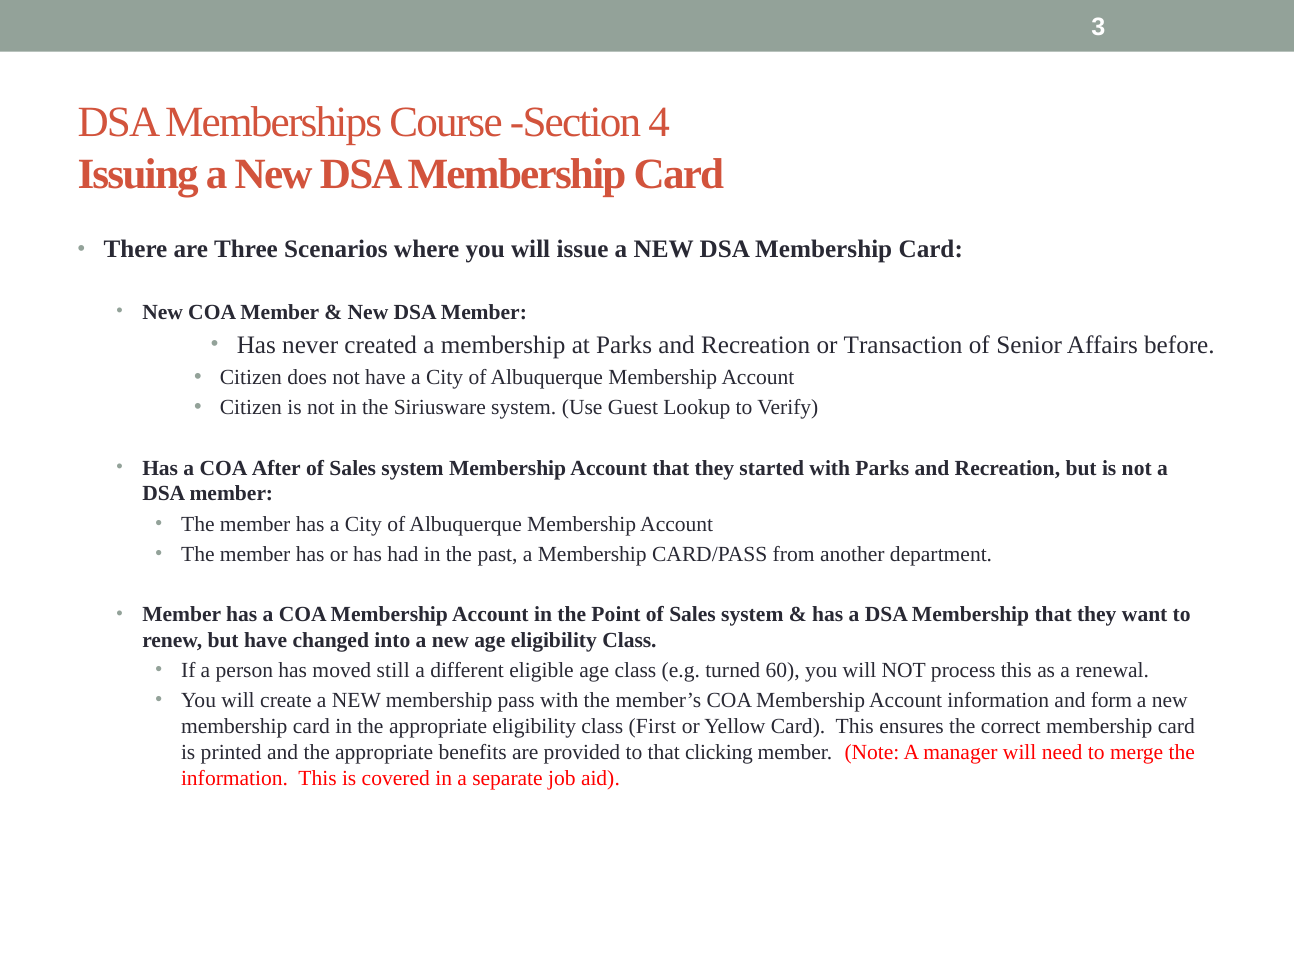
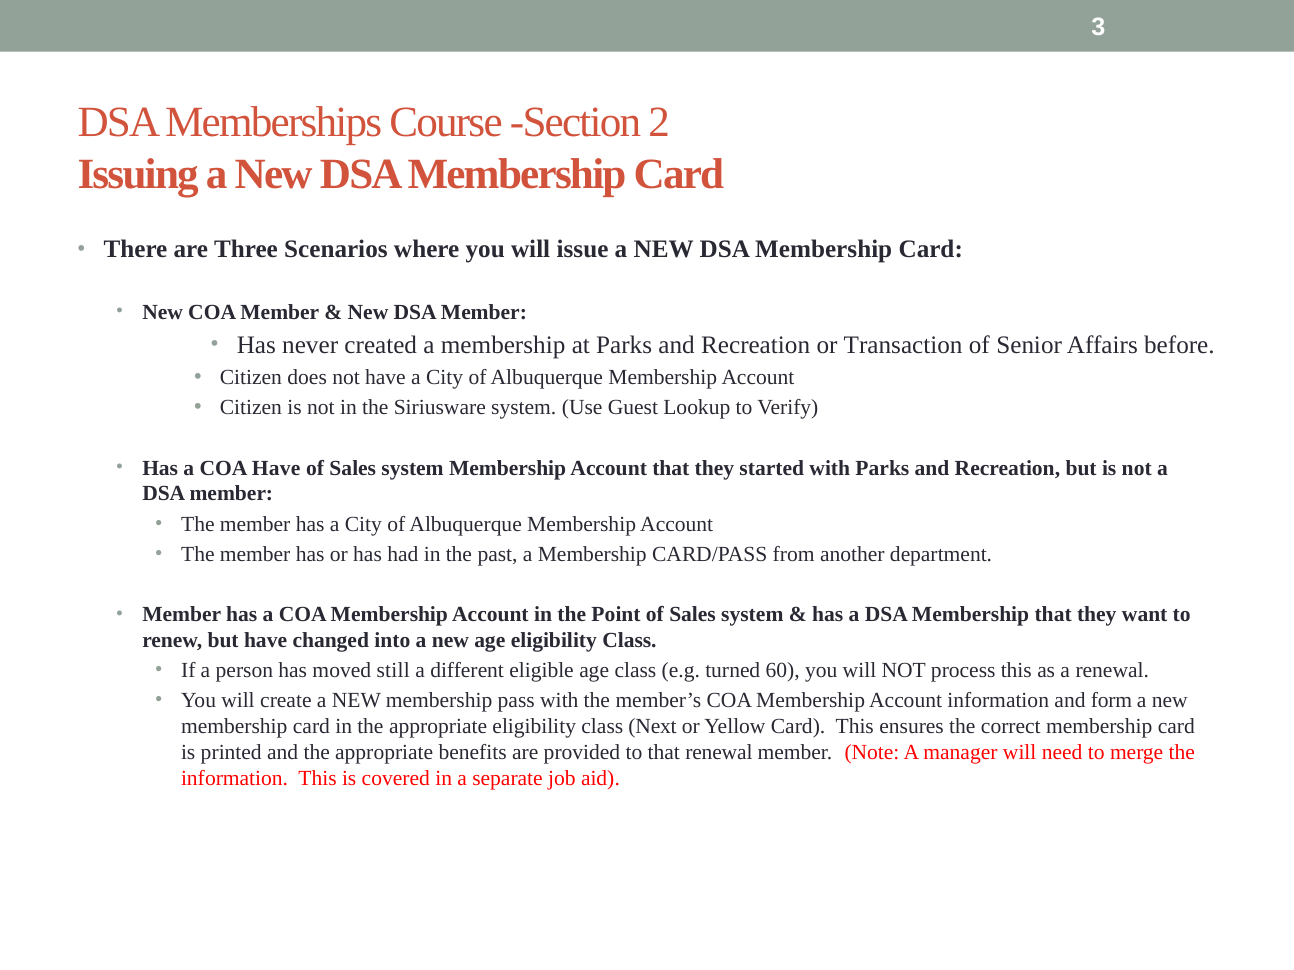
4: 4 -> 2 (659, 123)
COA After: After -> Have (276, 468)
First: First -> Next (653, 727)
that clicking: clicking -> renewal (719, 753)
